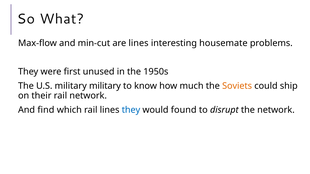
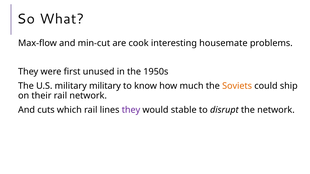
are lines: lines -> cook (139, 43)
find: find -> cuts (46, 110)
they colour: blue -> purple (131, 110)
found: found -> stable (184, 110)
